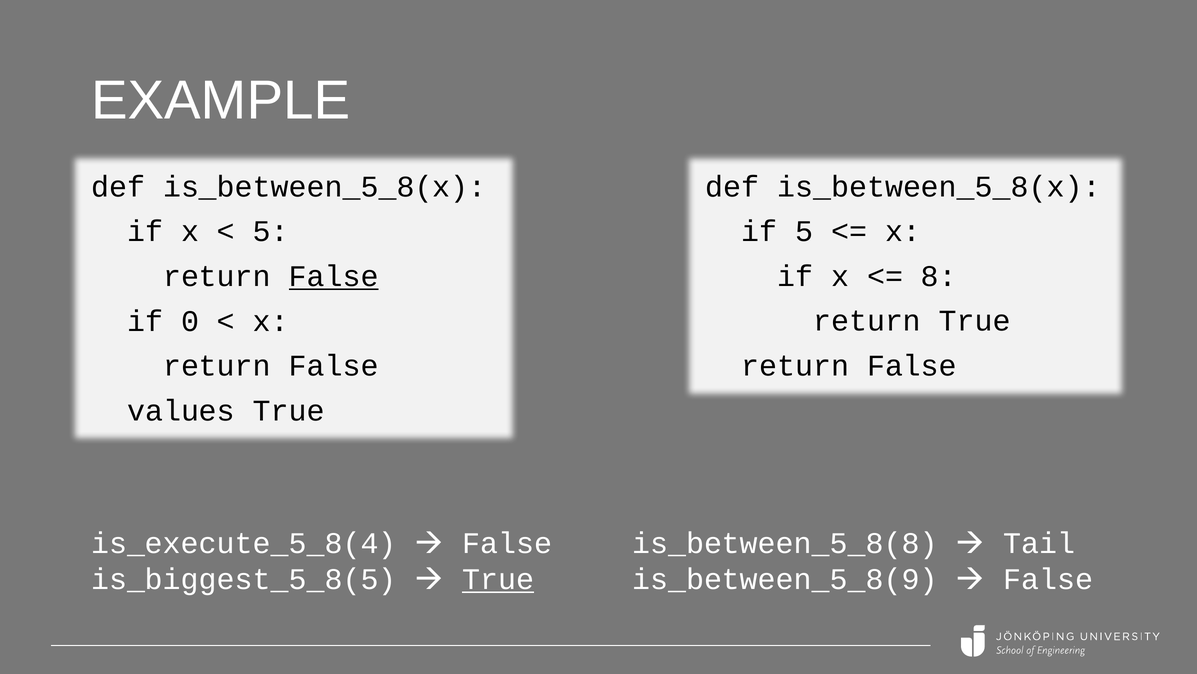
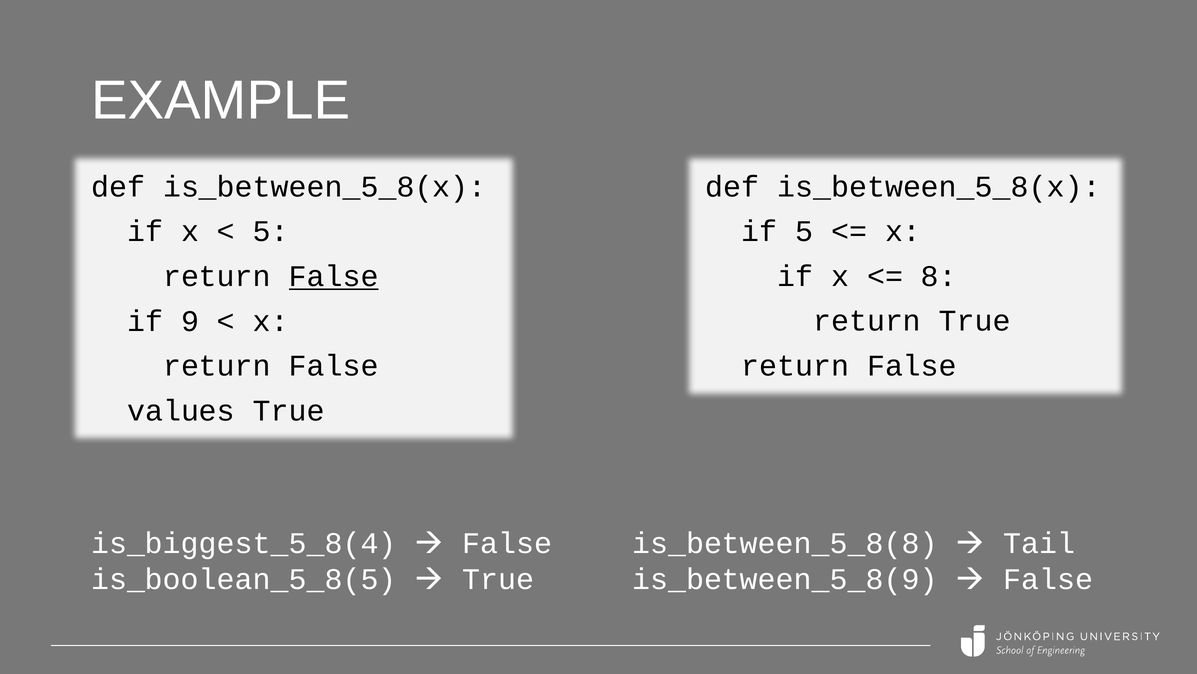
0: 0 -> 9 (190, 321)
is_execute_5_8(4: is_execute_5_8(4 -> is_biggest_5_8(4 (244, 543)
is_biggest_5_8(5: is_biggest_5_8(5 -> is_boolean_5_8(5 (244, 579)
True underline: present -> none (498, 579)
